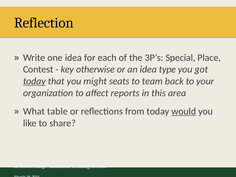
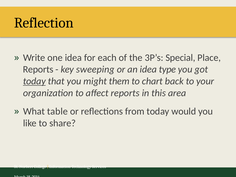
Contest: Contest -> Reports (38, 69)
otherwise: otherwise -> sweeping (95, 69)
seats: seats -> them (119, 81)
team: team -> chart (152, 81)
would underline: present -> none (184, 111)
